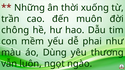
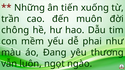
thời: thời -> tiến (70, 8)
Dùng: Dùng -> Đang (55, 53)
